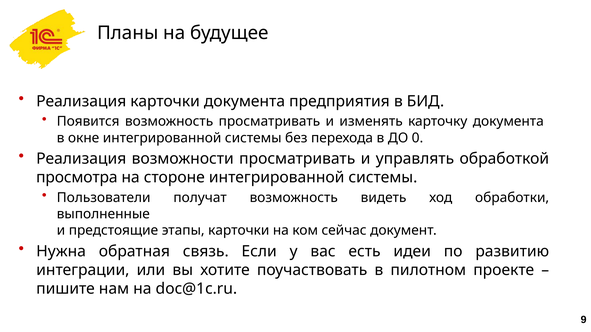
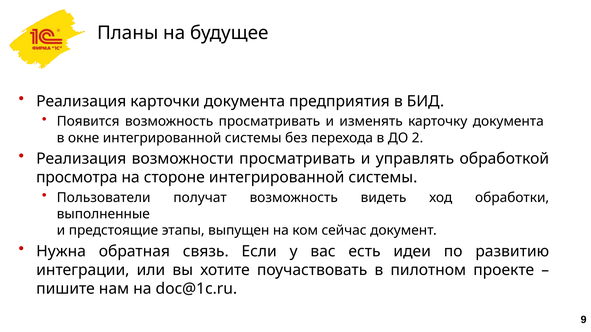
0: 0 -> 2 (418, 138)
этапы карточки: карточки -> выпущен (239, 231)
